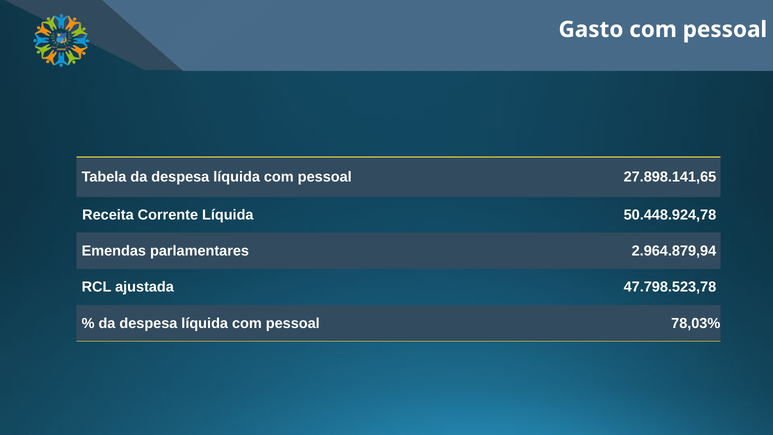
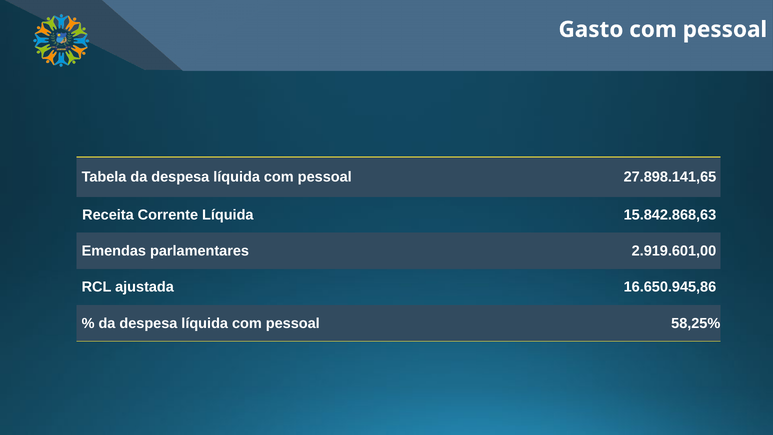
50.448.924,78: 50.448.924,78 -> 15.842.868,63 (670, 215)
2.964.879,94: 2.964.879,94 -> 2.919.601,00 (674, 251)
47.798.523,78: 47.798.523,78 -> 16.650.945,86 (670, 287)
78,03%: 78,03% -> 58,25% (696, 323)
